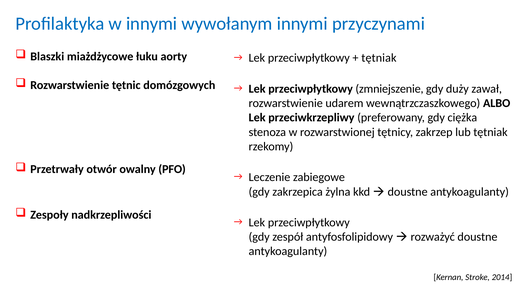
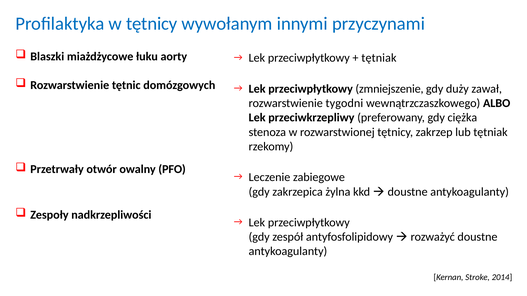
w innymi: innymi -> tętnicy (152, 24)
udarem: udarem -> tygodni (344, 103)
